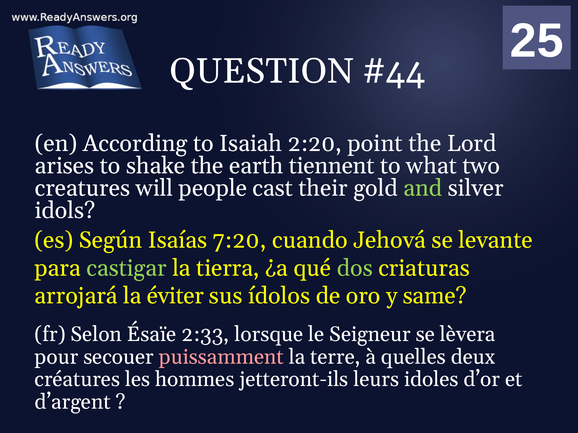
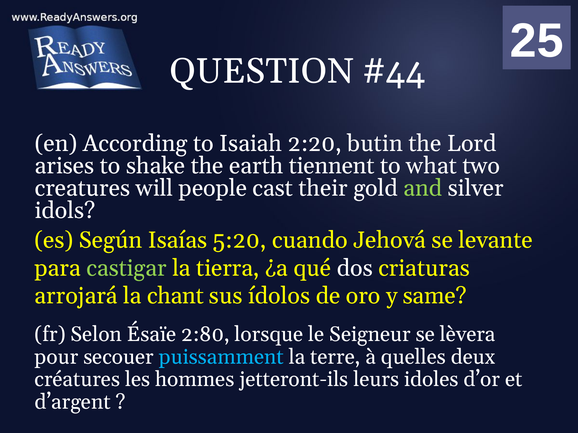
point: point -> butin (375, 144)
7:20: 7:20 -> 5:20 (240, 240)
dos colour: light green -> white (355, 268)
éviter: éviter -> chant (175, 296)
2:33: 2:33 -> 2:80 (206, 335)
puissamment colour: pink -> light blue (221, 357)
